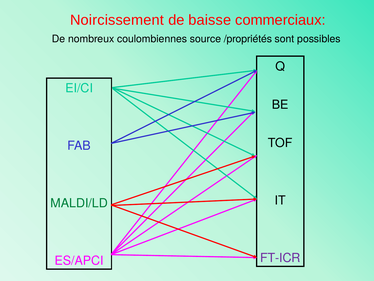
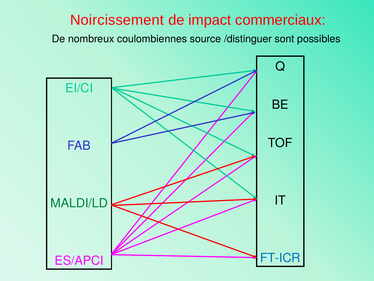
baisse: baisse -> impact (210, 20)
/propriétés: /propriétés -> /distinguer (248, 39)
FT-ICR colour: purple -> blue (280, 257)
